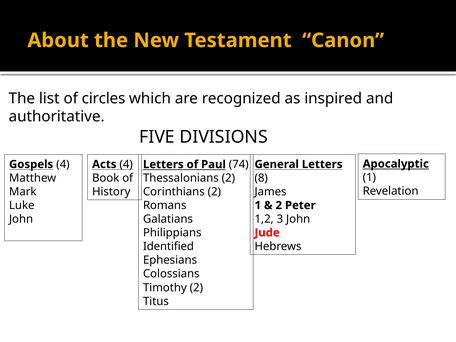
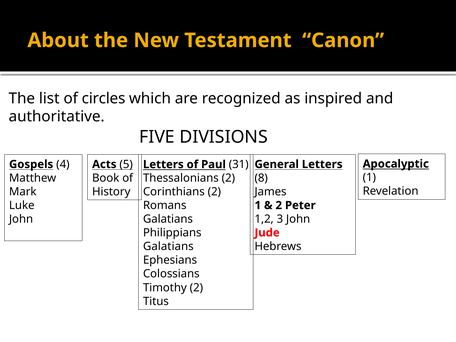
Acts 4: 4 -> 5 (126, 164)
74: 74 -> 31 (239, 164)
Identified: Identified -> Galatians (168, 247)
